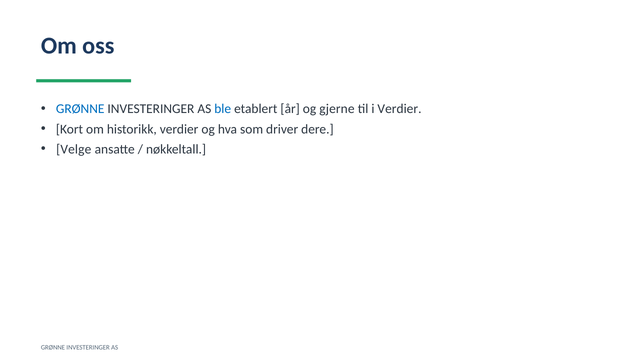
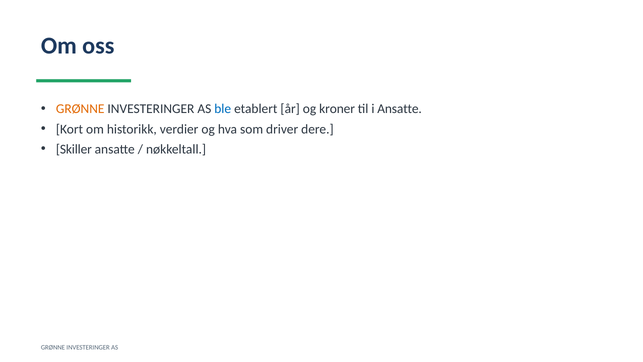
GRØNNE colour: blue -> orange (80, 109)
gjerne: gjerne -> kroner (337, 109)
i Verdier: Verdier -> Ansatte (400, 109)
Velge: Velge -> Skiller (74, 149)
